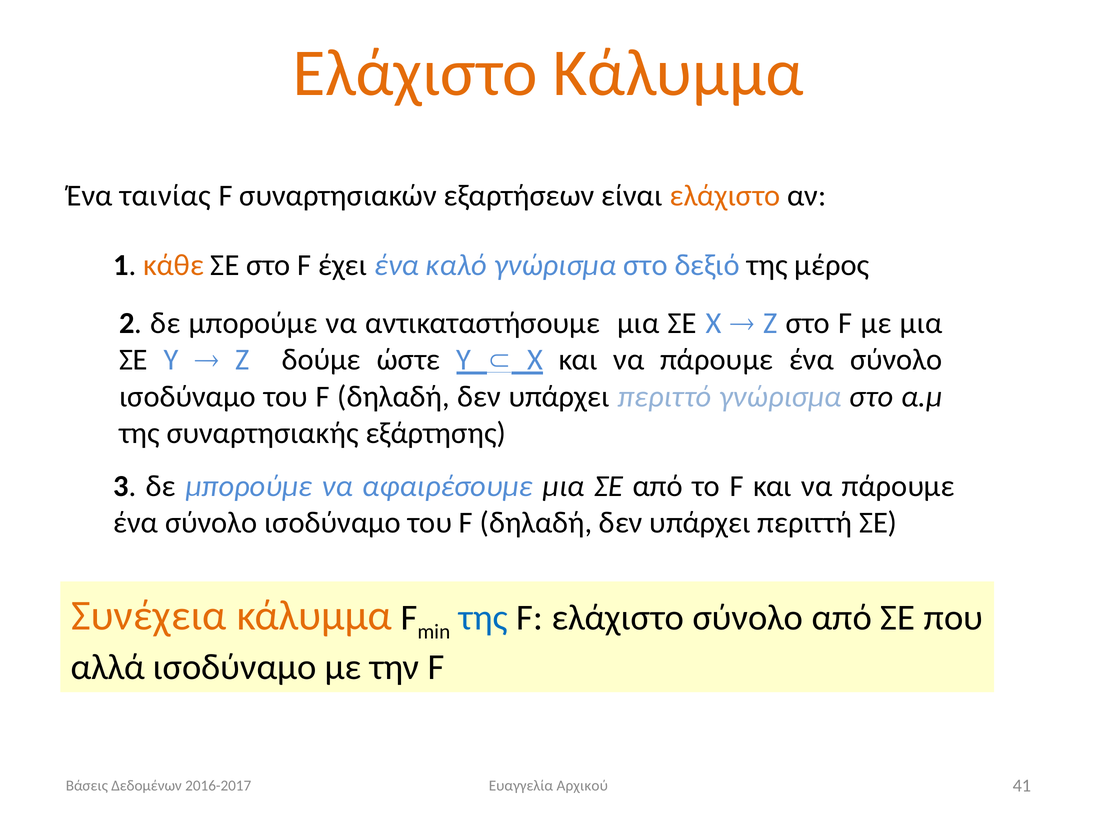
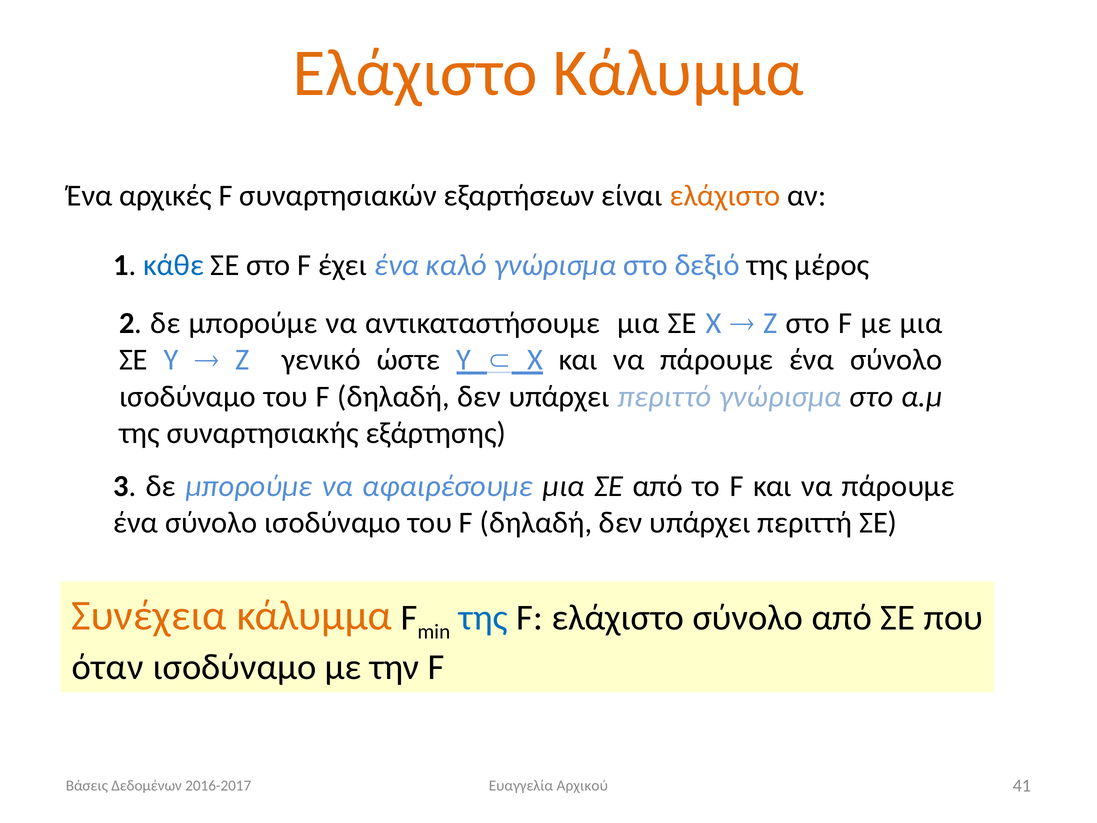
ταινίας: ταινίας -> αρχικές (166, 196)
κάθε colour: orange -> blue (174, 265)
δούμε: δούμε -> γενικό (321, 360)
αλλά: αλλά -> όταν (108, 667)
